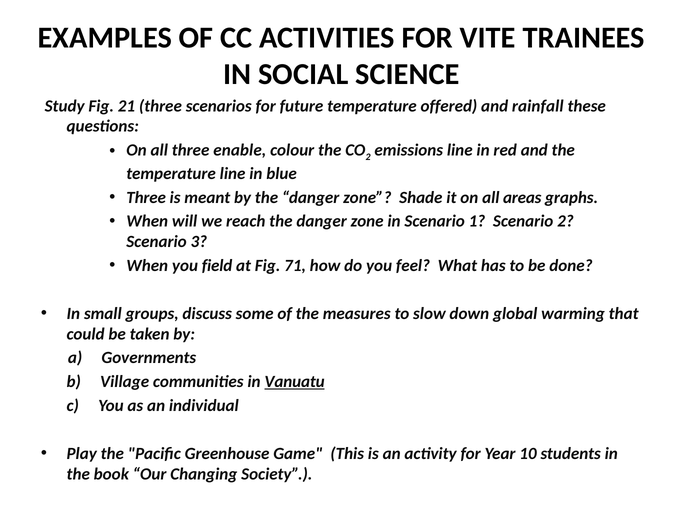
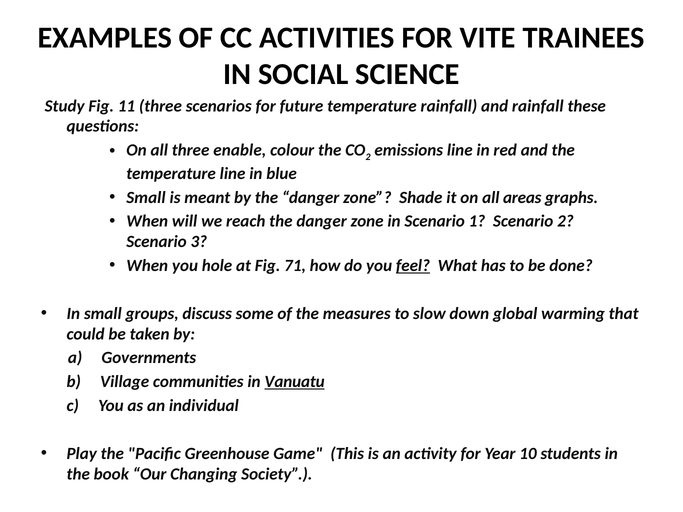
21: 21 -> 11 (126, 106)
temperature offered: offered -> rainfall (449, 106)
Three: Three -> Small (146, 198)
field: field -> hole (217, 266)
feel underline: none -> present (413, 266)
